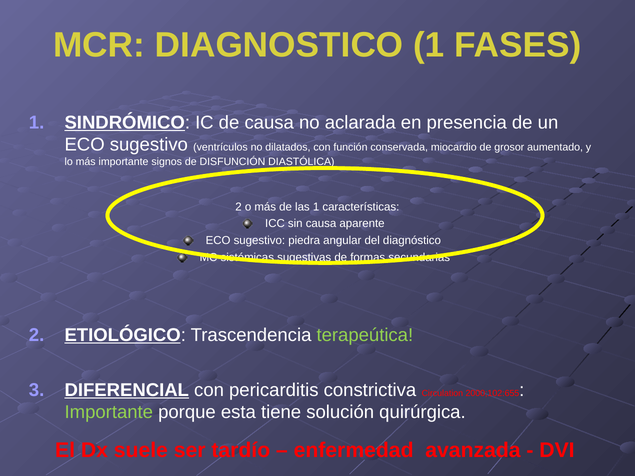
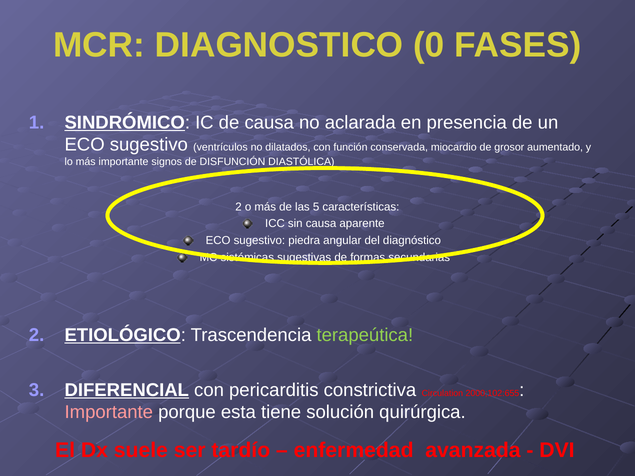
DIAGNOSTICO 1: 1 -> 0 (429, 45)
las 1: 1 -> 5 (316, 207)
Importante colour: light green -> pink (109, 412)
